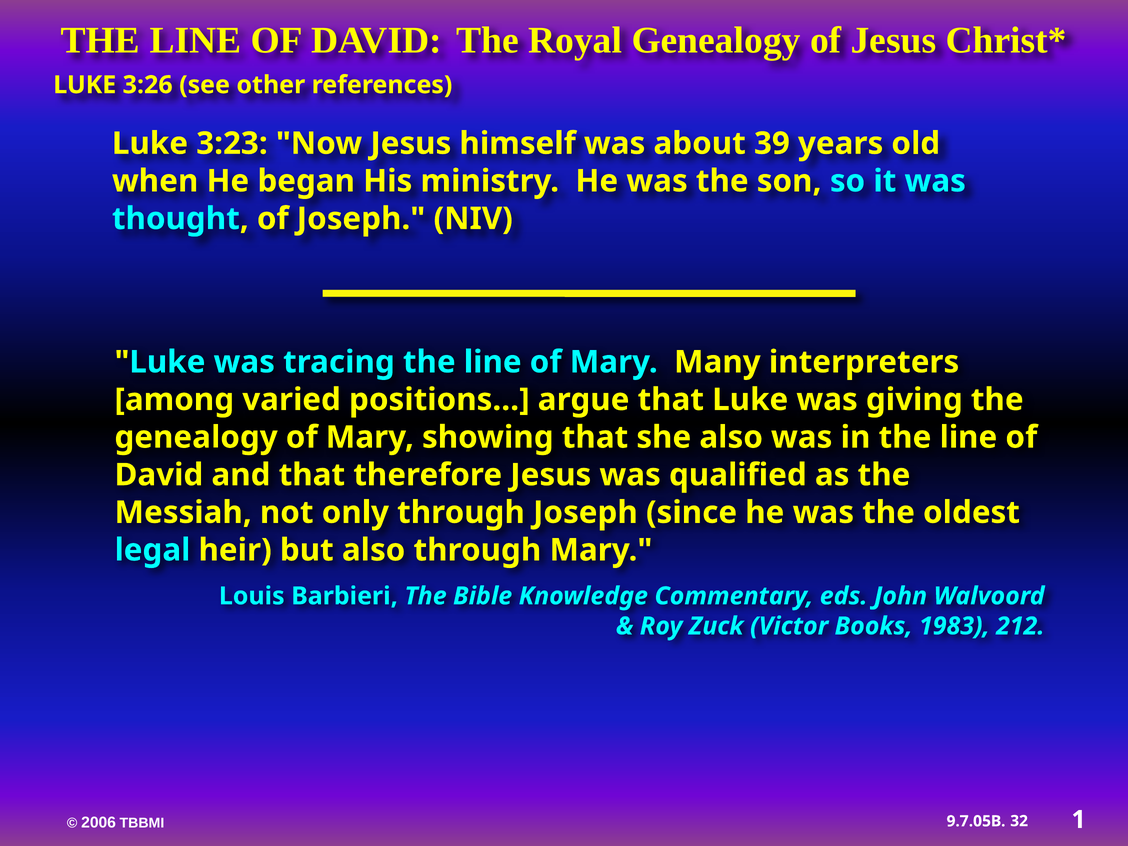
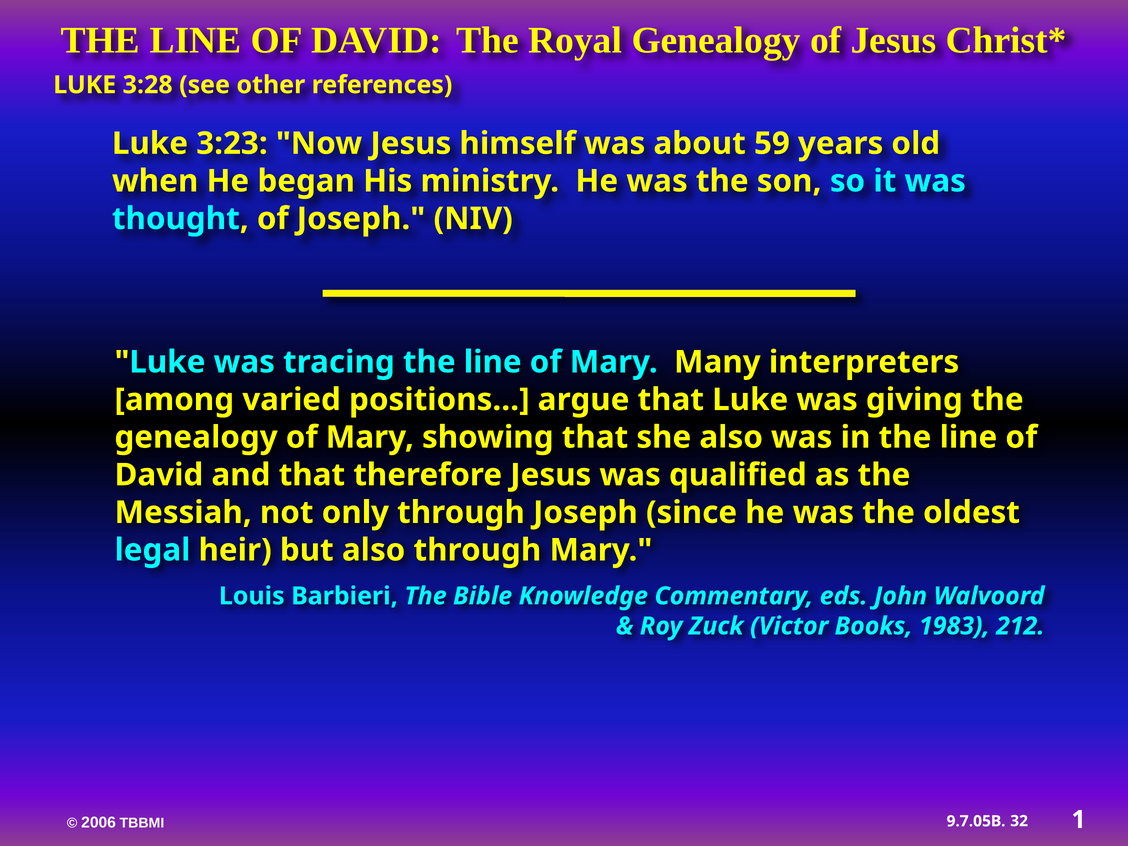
3:26: 3:26 -> 3:28 (148, 85)
39: 39 -> 59 (772, 143)
